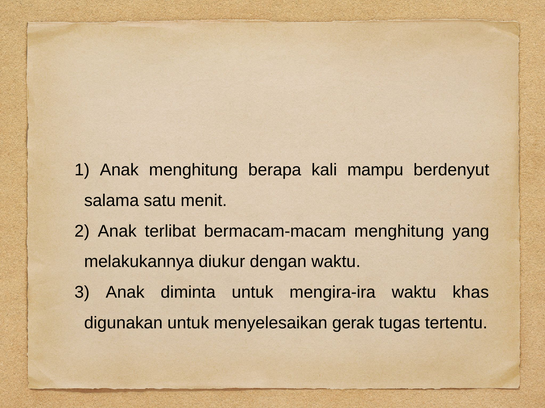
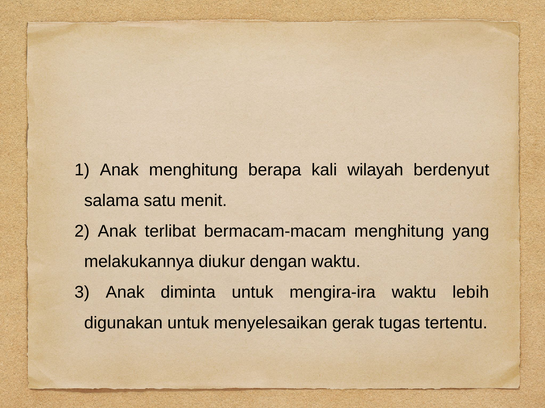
mampu: mampu -> wilayah (375, 170)
khas: khas -> lebih (471, 293)
